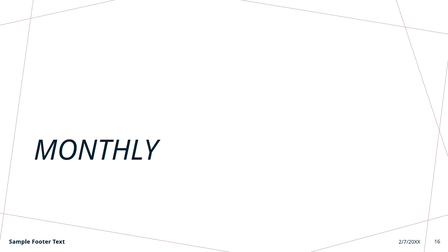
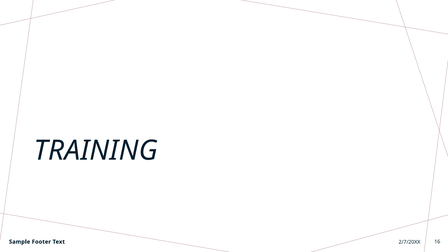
MONTHLY: MONTHLY -> TRAINING (96, 151)
